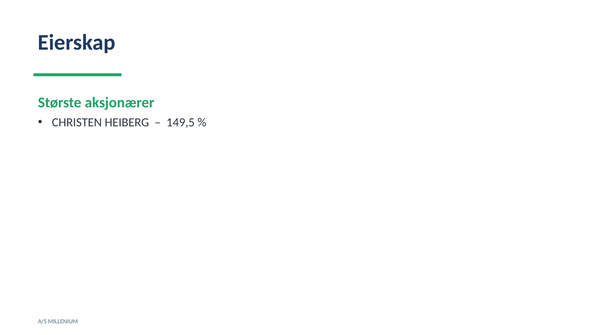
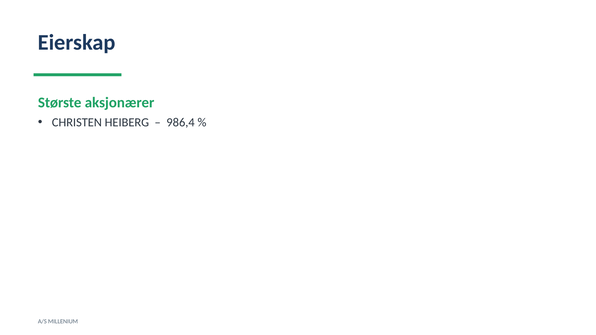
149,5: 149,5 -> 986,4 (181, 123)
